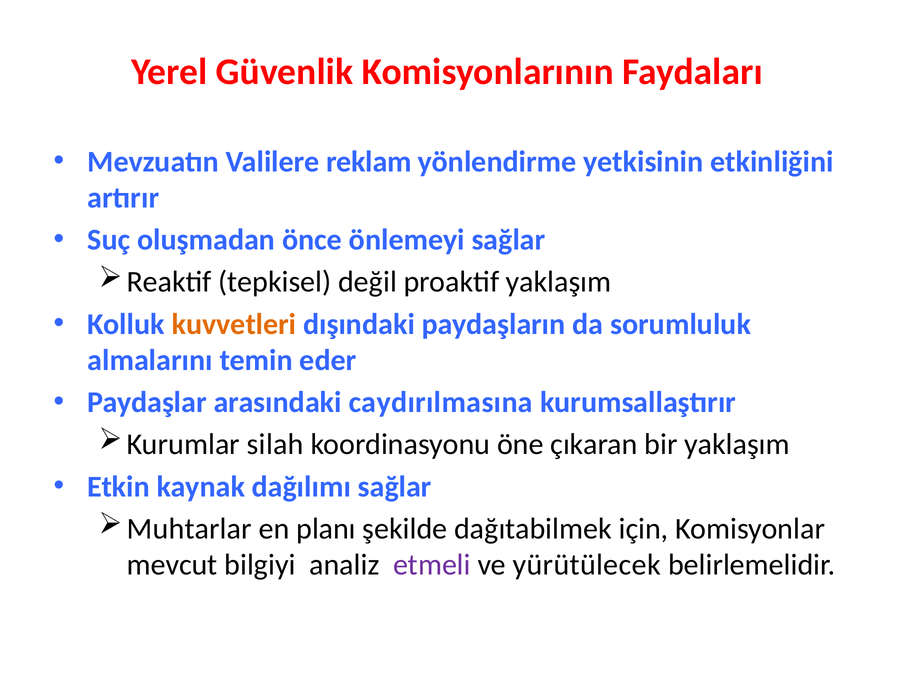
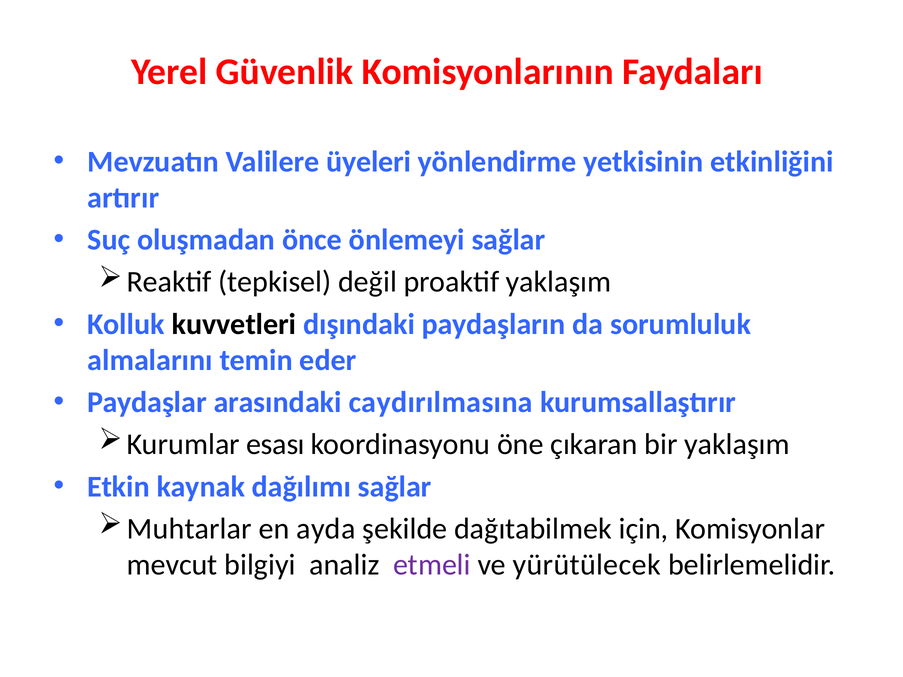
reklam: reklam -> üyeleri (369, 162)
kuvvetleri colour: orange -> black (234, 324)
silah: silah -> esası (276, 445)
planı: planı -> ayda (326, 529)
